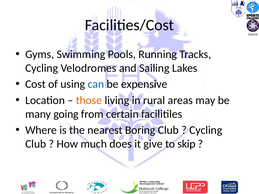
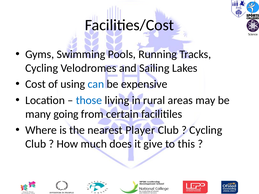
those colour: orange -> blue (89, 100)
Boring: Boring -> Player (140, 130)
skip: skip -> this (186, 144)
